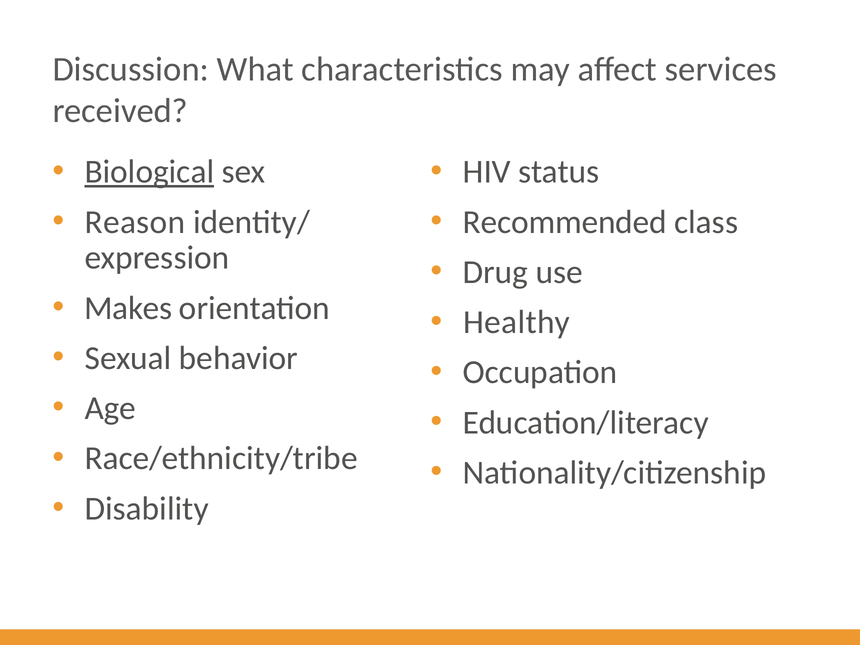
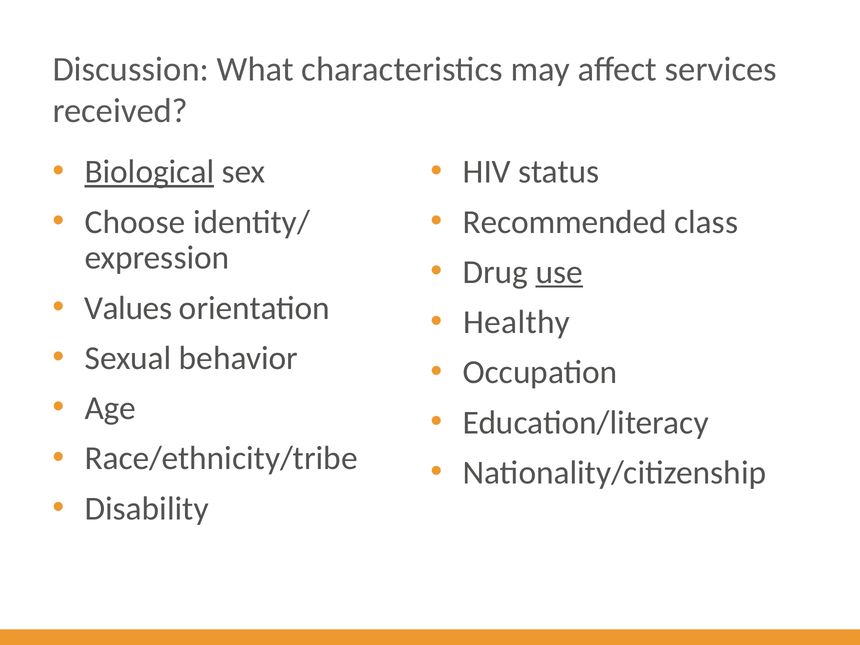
Reason: Reason -> Choose (135, 222)
use underline: none -> present (559, 272)
Makes: Makes -> Values (128, 308)
